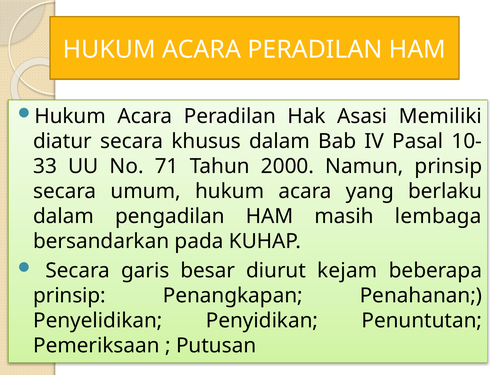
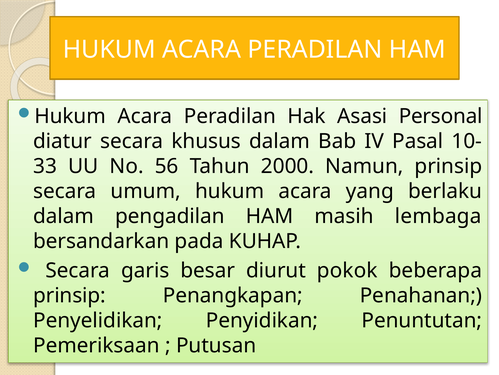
Memiliki: Memiliki -> Personal (441, 116)
71: 71 -> 56 (167, 166)
kejam: kejam -> pokok (347, 270)
